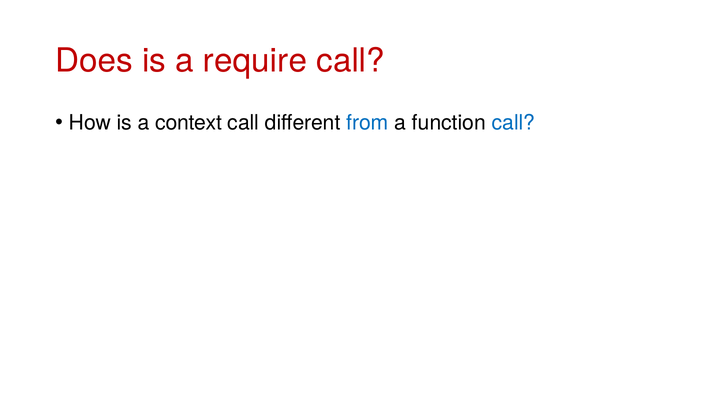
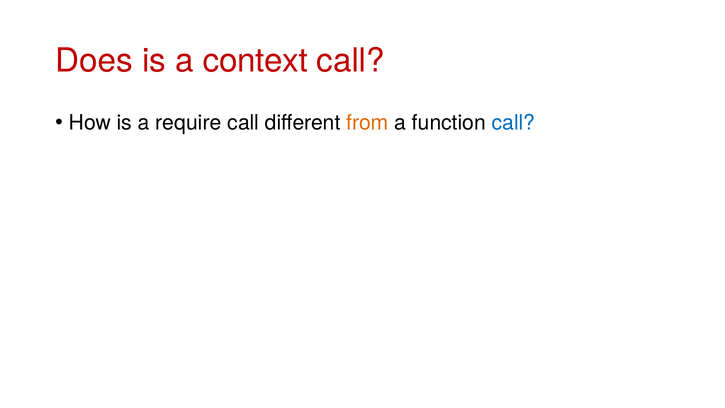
require: require -> context (255, 61)
context: context -> require (188, 123)
from colour: blue -> orange (368, 123)
